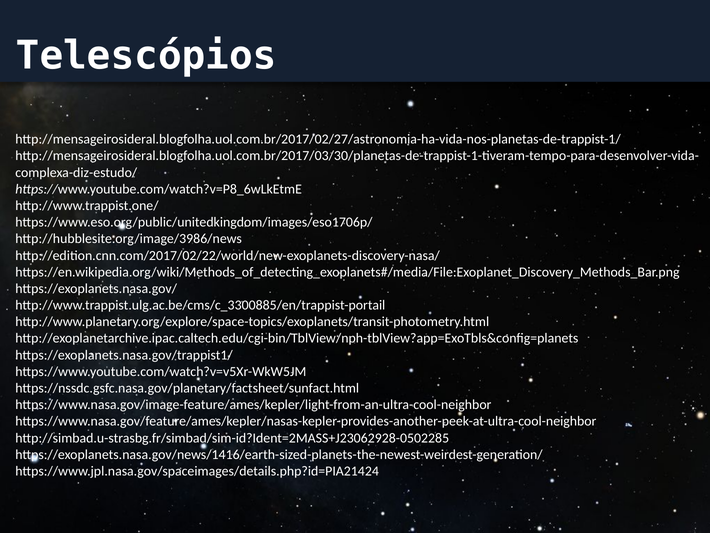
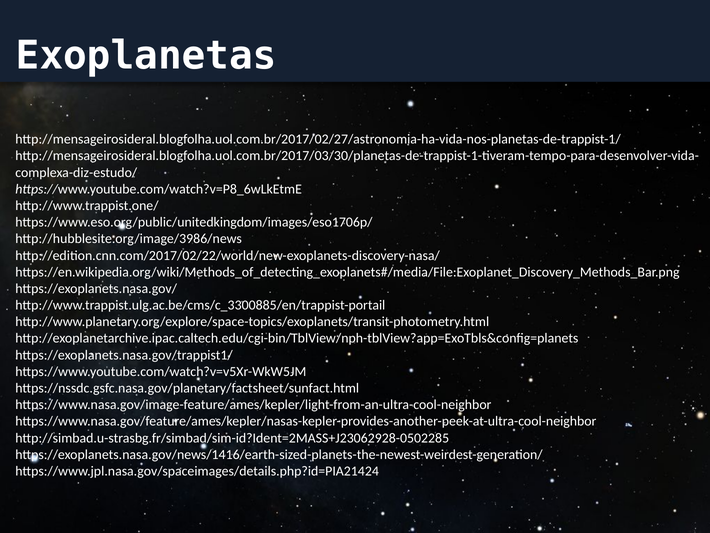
Telescópios: Telescópios -> Exoplanetas (146, 56)
